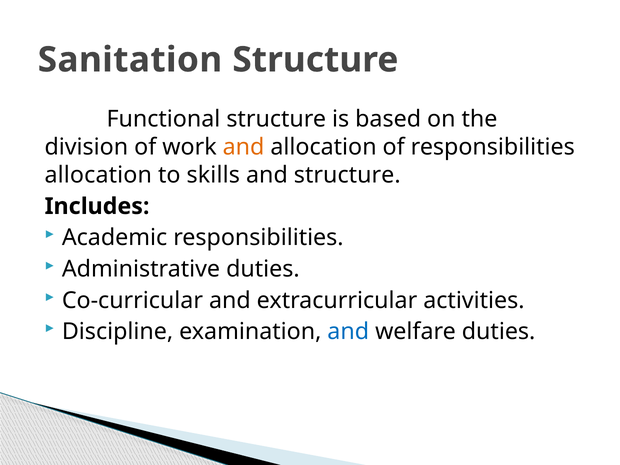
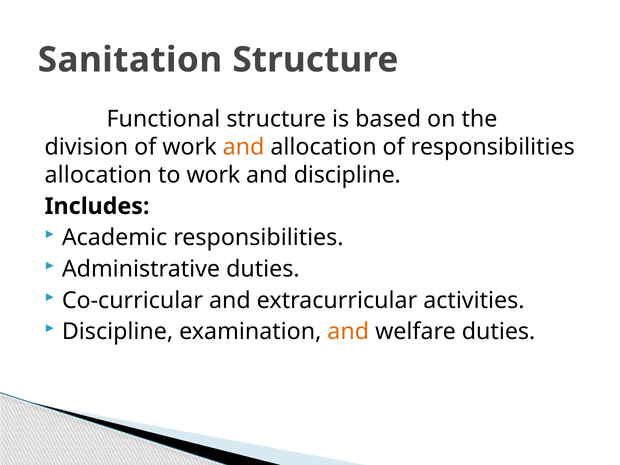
to skills: skills -> work (213, 175)
and structure: structure -> discipline (347, 175)
and colour: blue -> orange (348, 332)
